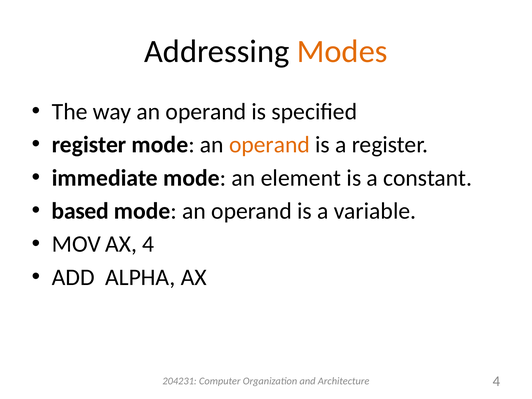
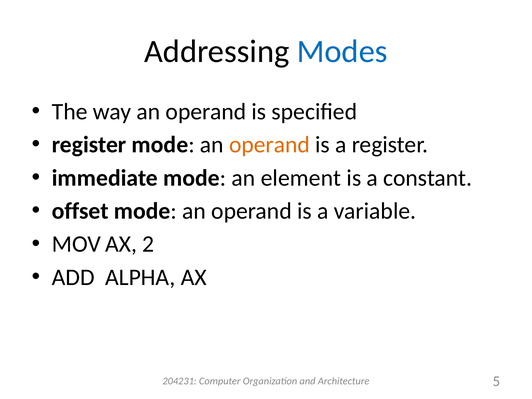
Modes colour: orange -> blue (342, 51)
based: based -> offset (80, 211)
4: 4 -> 2 (148, 244)
Architecture 4: 4 -> 5 (496, 381)
